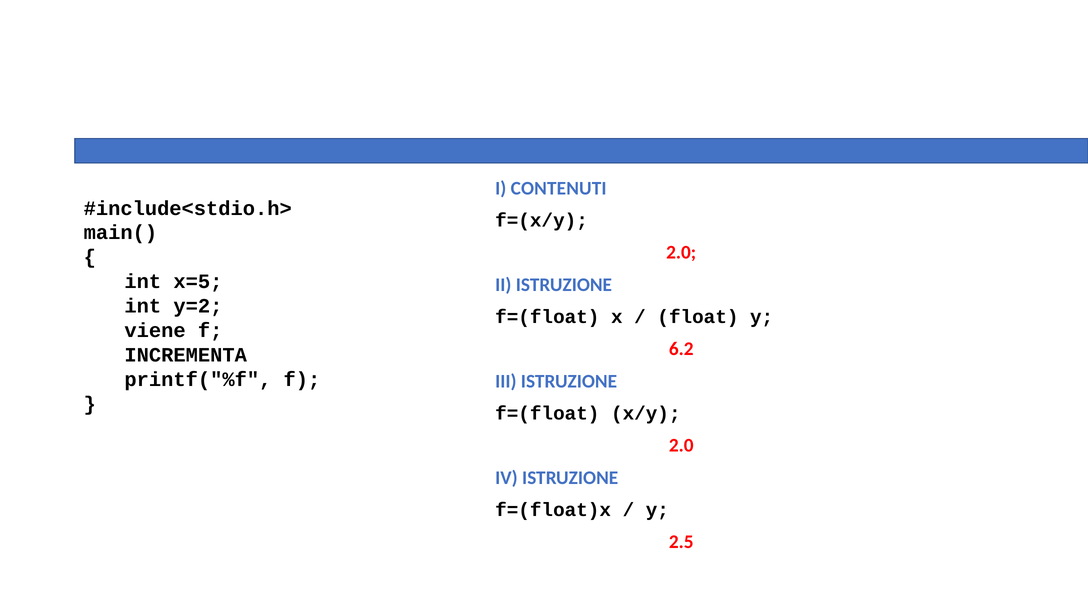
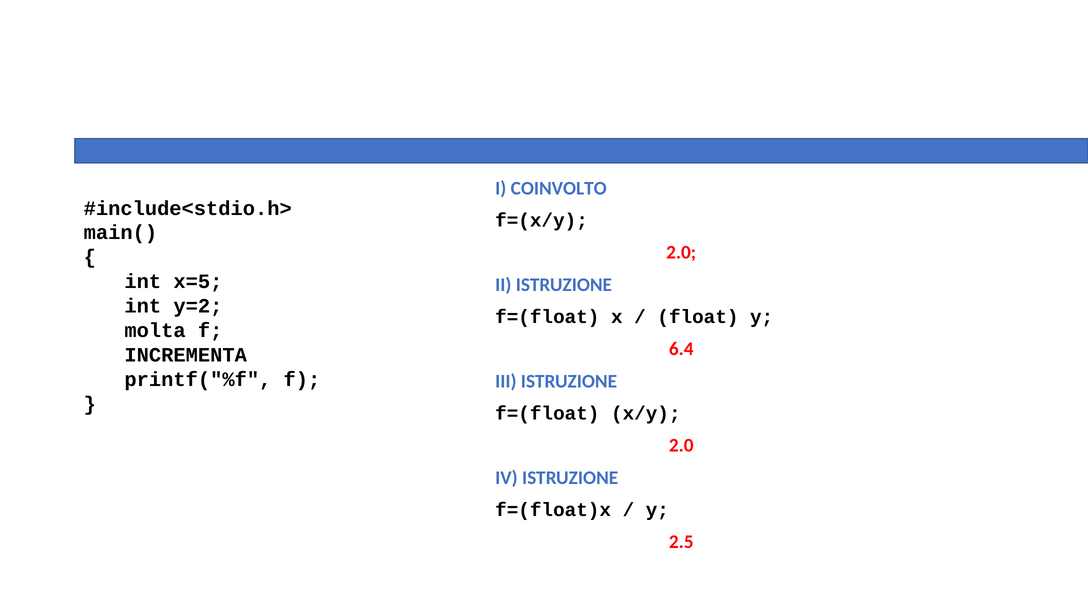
CONTENUTI: CONTENUTI -> COINVOLTO (559, 188)
viene: viene -> molta (155, 331)
6.2: 6.2 -> 6.4 (681, 349)
